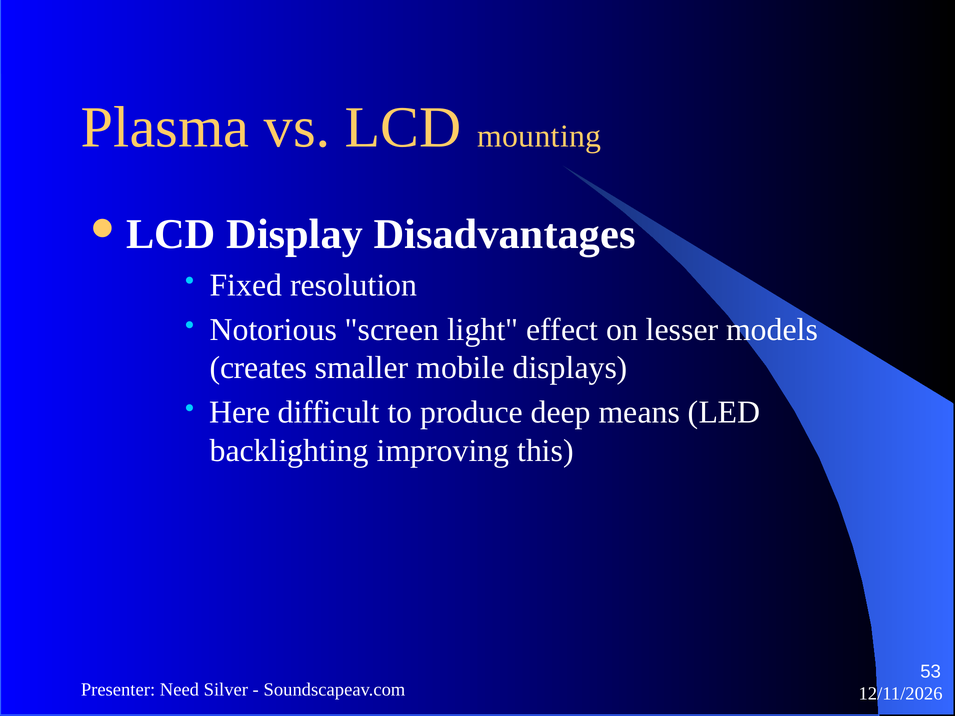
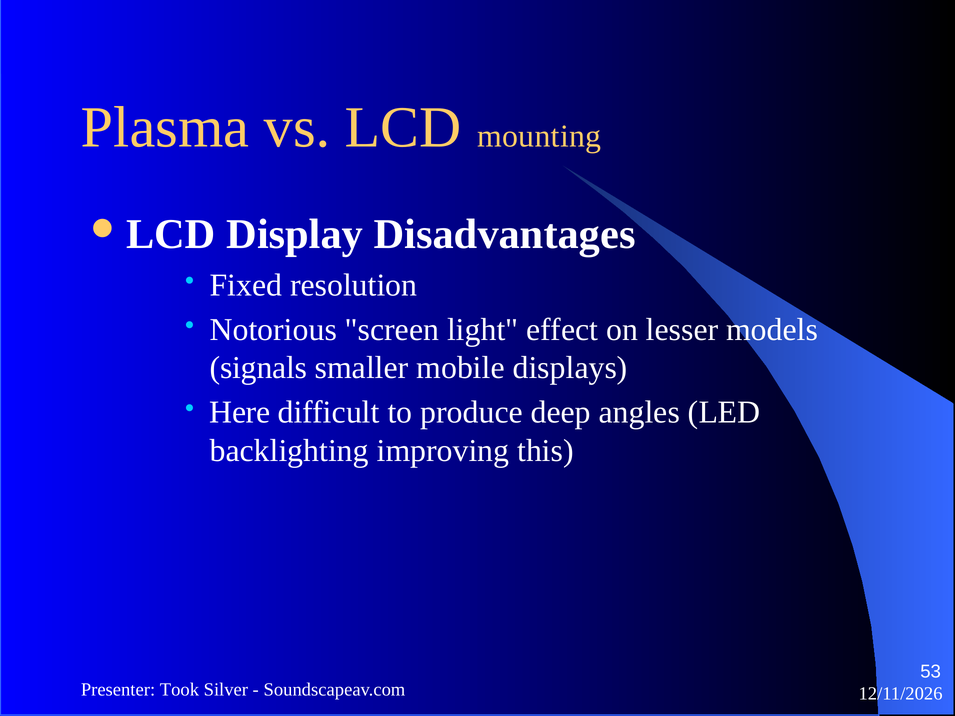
creates: creates -> signals (258, 368)
means: means -> angles (639, 413)
Need: Need -> Took (179, 690)
